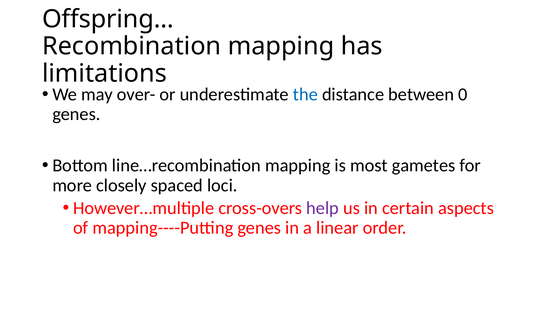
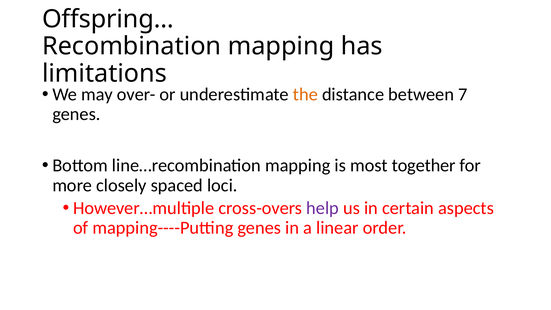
the colour: blue -> orange (305, 94)
0: 0 -> 7 (463, 94)
gametes: gametes -> together (424, 165)
